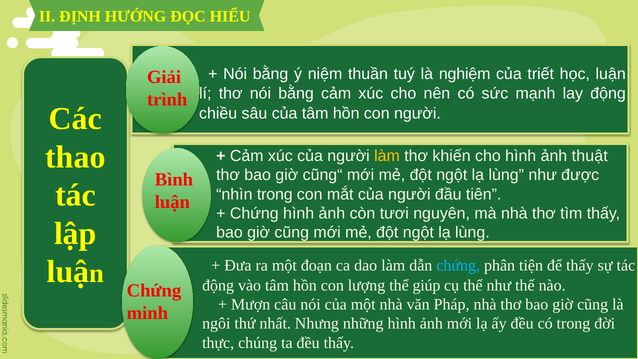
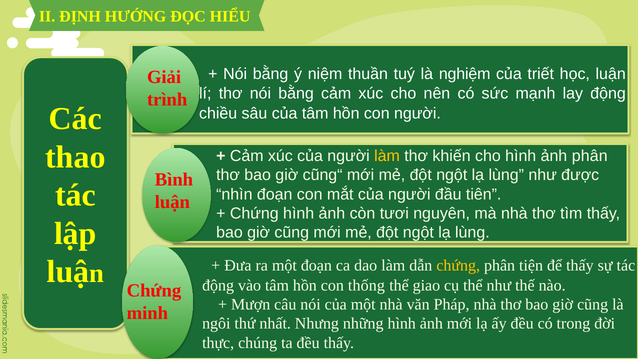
ảnh thuật: thuật -> phân (590, 156)
nhìn trong: trong -> đoạn (275, 194)
chứng colour: light blue -> yellow (458, 266)
lượng: lượng -> thống (366, 285)
giúp: giúp -> giao (426, 285)
